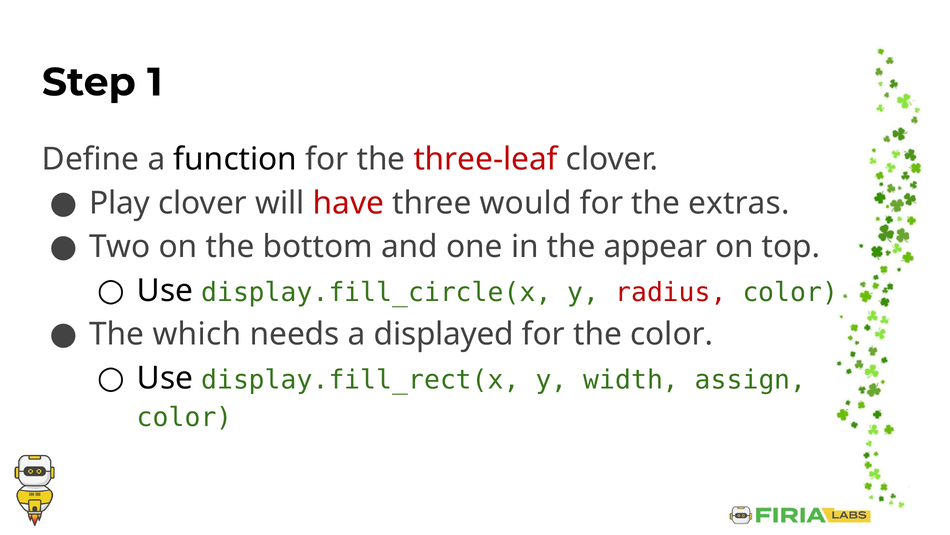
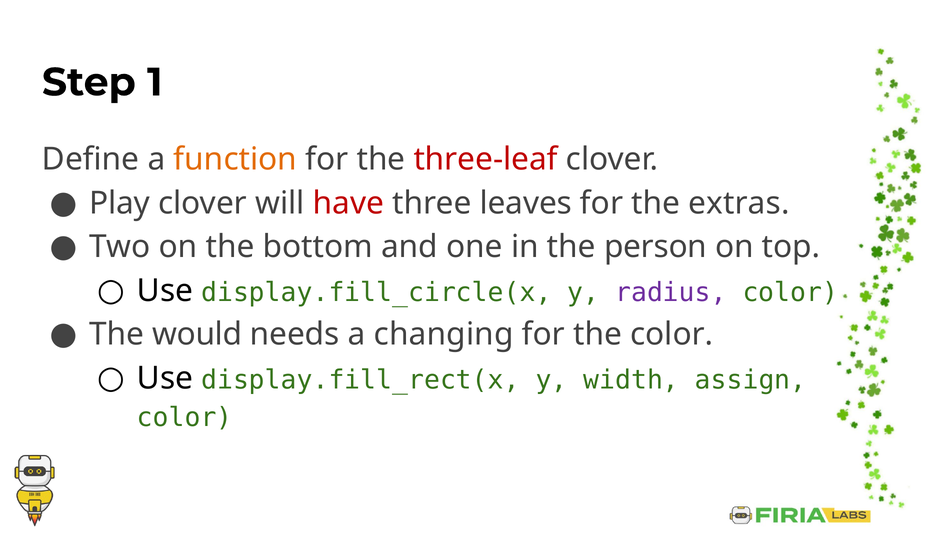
function colour: black -> orange (235, 159)
would: would -> leaves (526, 203)
appear: appear -> person (656, 247)
radius colour: red -> purple (671, 292)
which: which -> would (197, 334)
displayed: displayed -> changing (444, 334)
